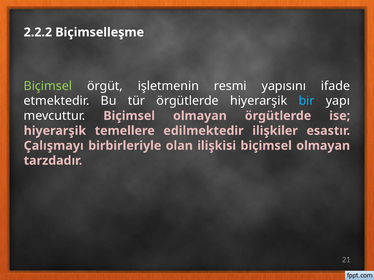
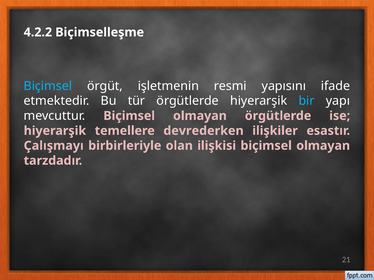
2.2.2: 2.2.2 -> 4.2.2 (38, 32)
Biçimsel colour: light green -> light blue (48, 86)
edilmektedir: edilmektedir -> devrederken (204, 131)
